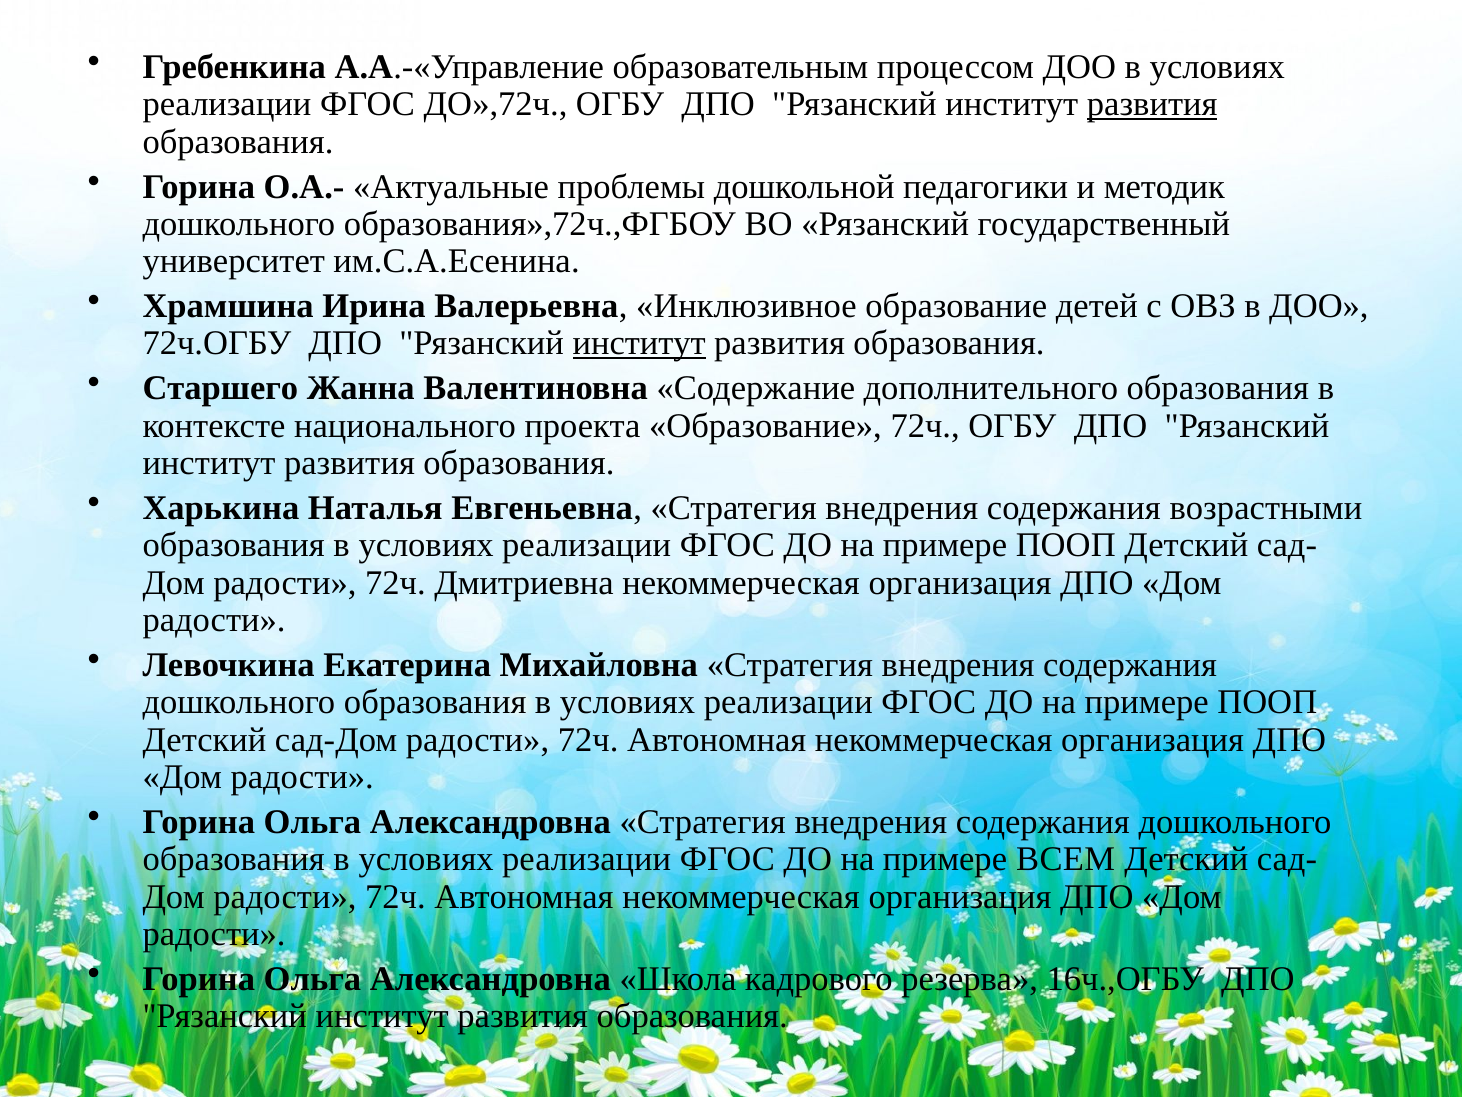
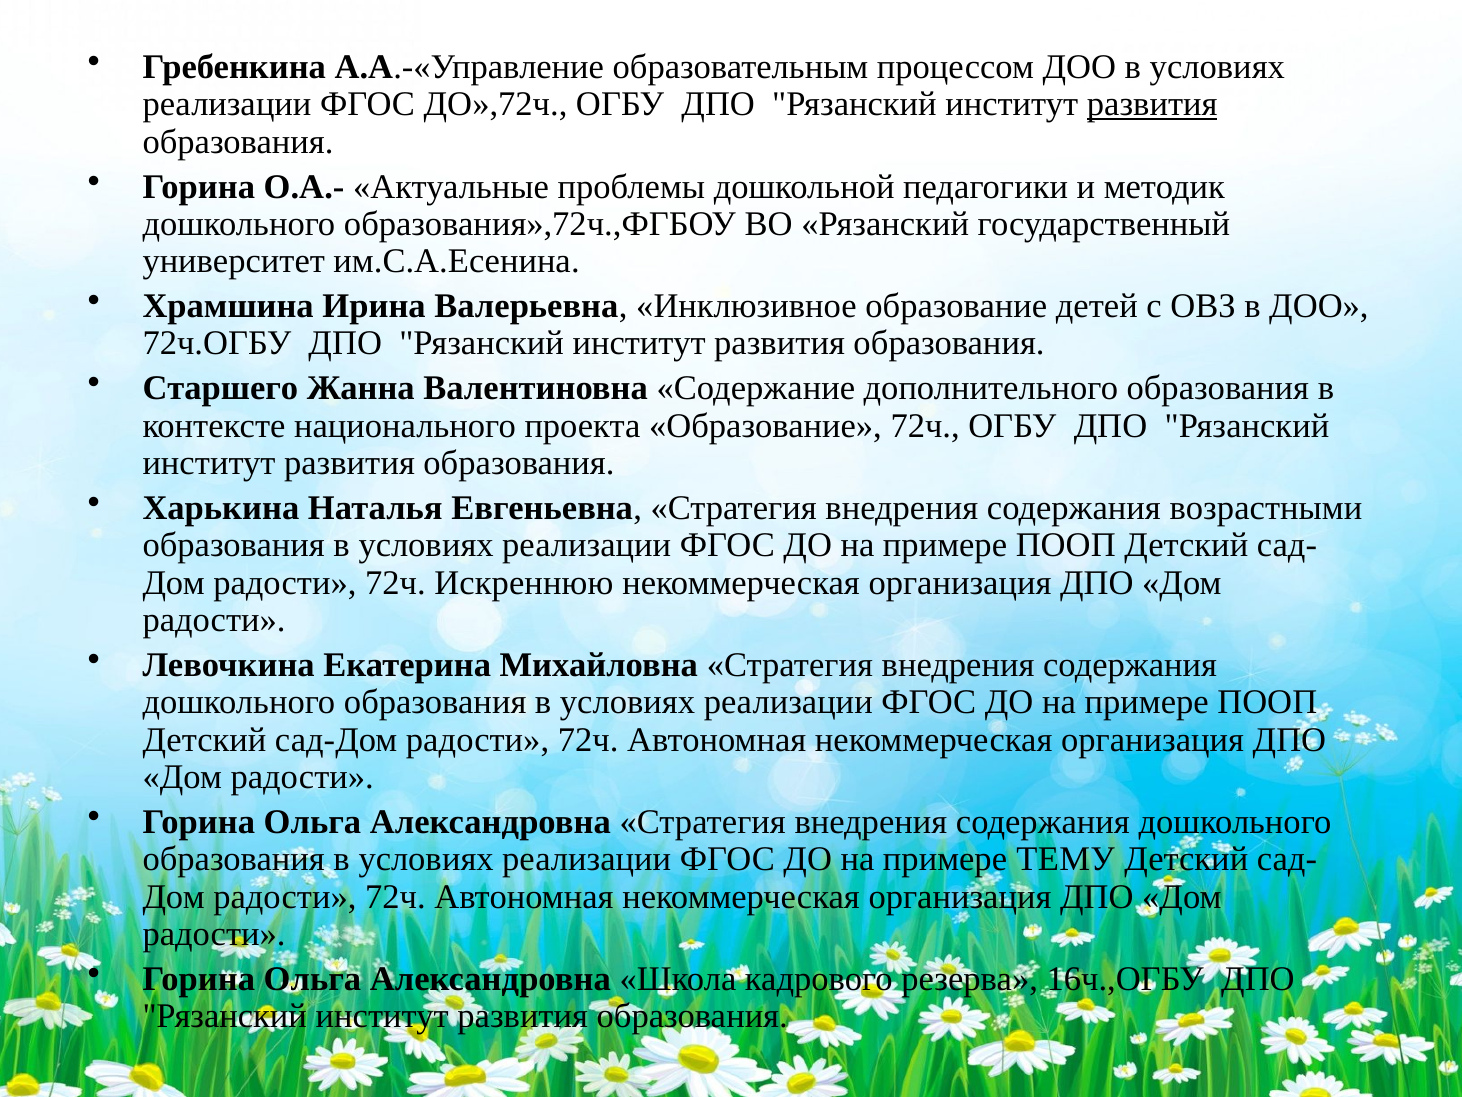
институт underline: present -> none (639, 343)
Дмитриевна: Дмитриевна -> Искреннюю (524, 582)
ВСЕМ: ВСЕМ -> ТЕМУ (1066, 859)
